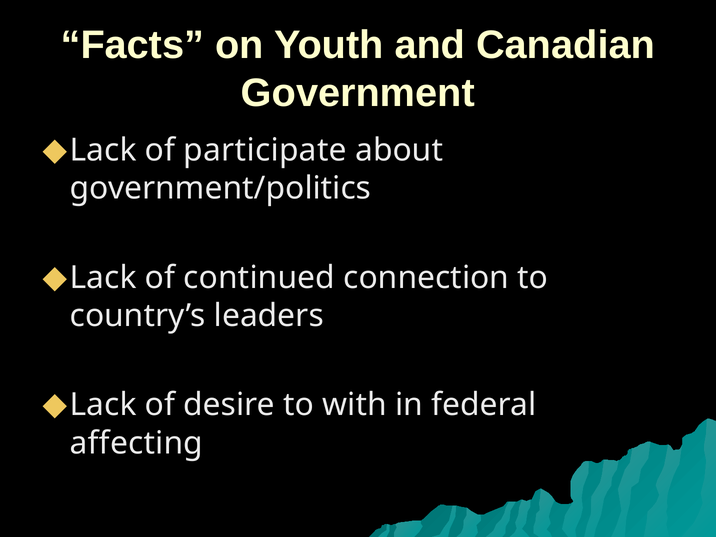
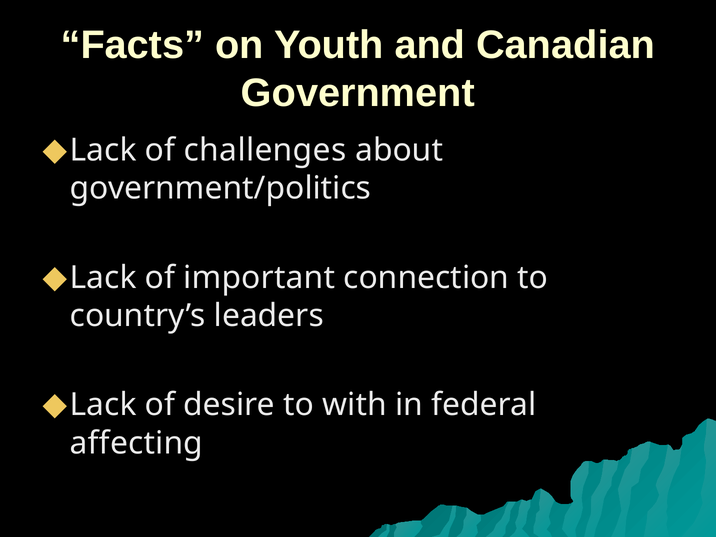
participate: participate -> challenges (265, 150)
continued: continued -> important (259, 278)
